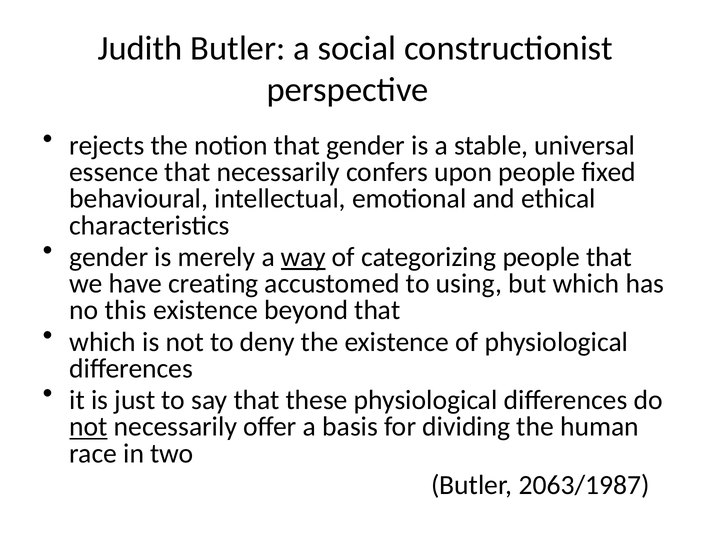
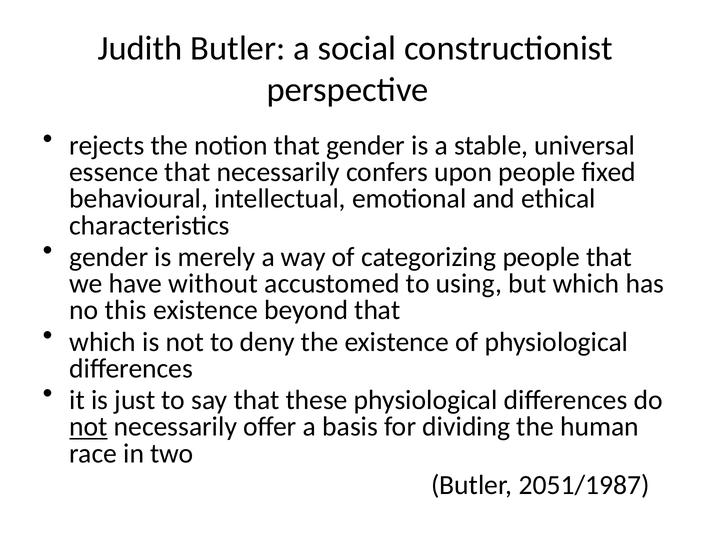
way underline: present -> none (303, 257)
creating: creating -> without (213, 283)
2063/1987: 2063/1987 -> 2051/1987 (584, 484)
